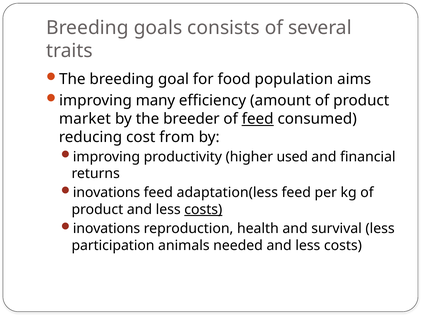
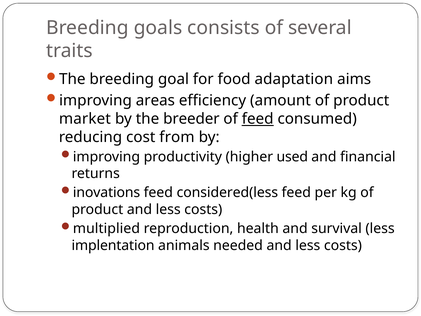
population: population -> adaptation (294, 79)
many: many -> areas (155, 101)
adaptation(less: adaptation(less -> considered(less (227, 192)
costs underline: present -> none (203, 209)
inovations: inovations -> multiplied (106, 228)
participation: participation -> implentation (113, 245)
